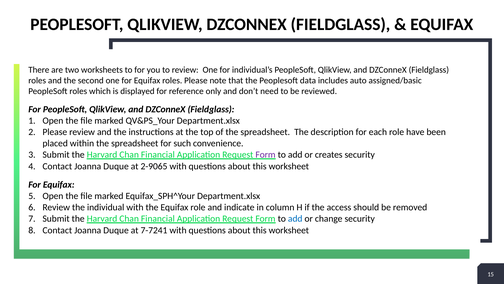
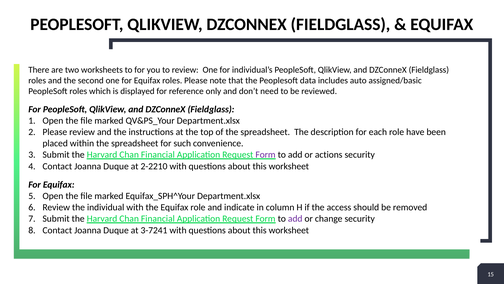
creates: creates -> actions (329, 154)
2-9065: 2-9065 -> 2-2210 (154, 166)
add colour: blue -> purple (295, 218)
7-7241: 7-7241 -> 3-7241 (154, 230)
